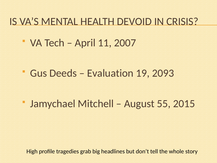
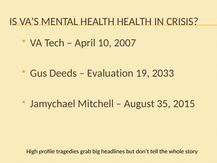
HEALTH DEVOID: DEVOID -> HEALTH (134, 22)
11: 11 -> 10 (105, 43)
2093: 2093 -> 2033 (163, 73)
55: 55 -> 35 (164, 103)
